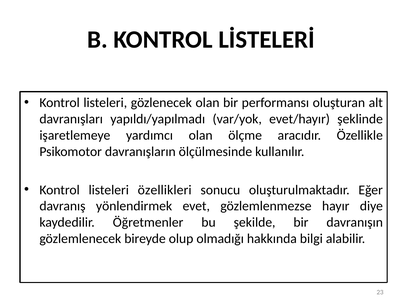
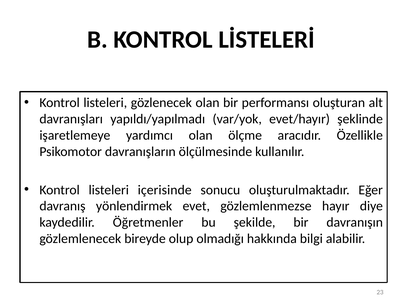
özellikleri: özellikleri -> içerisinde (165, 190)
